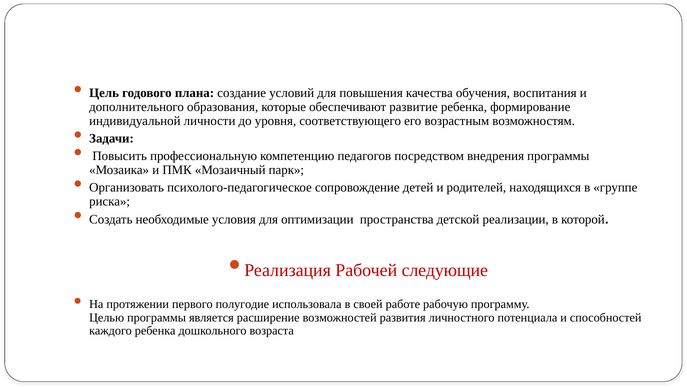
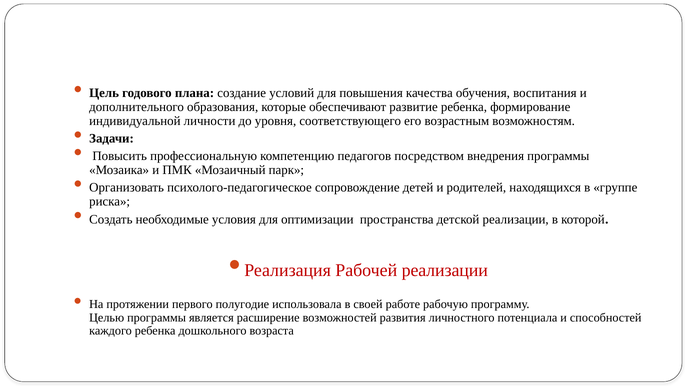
Рабочей следующие: следующие -> реализации (445, 270)
